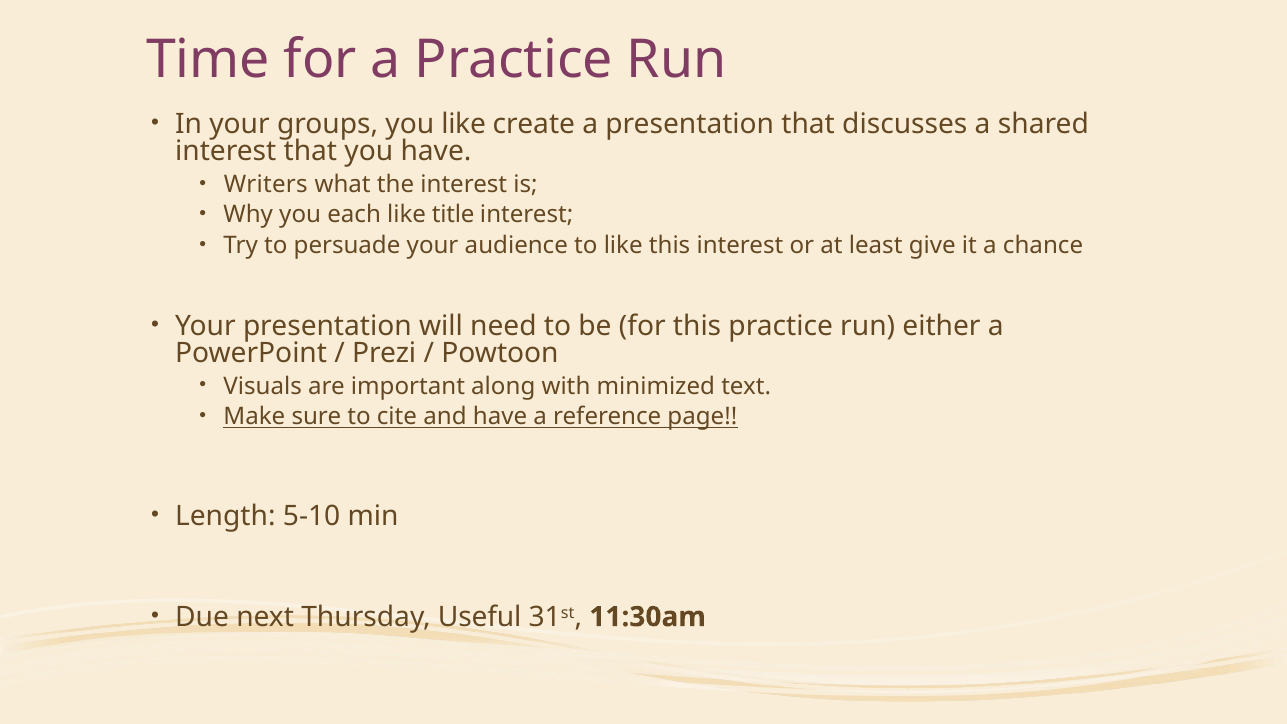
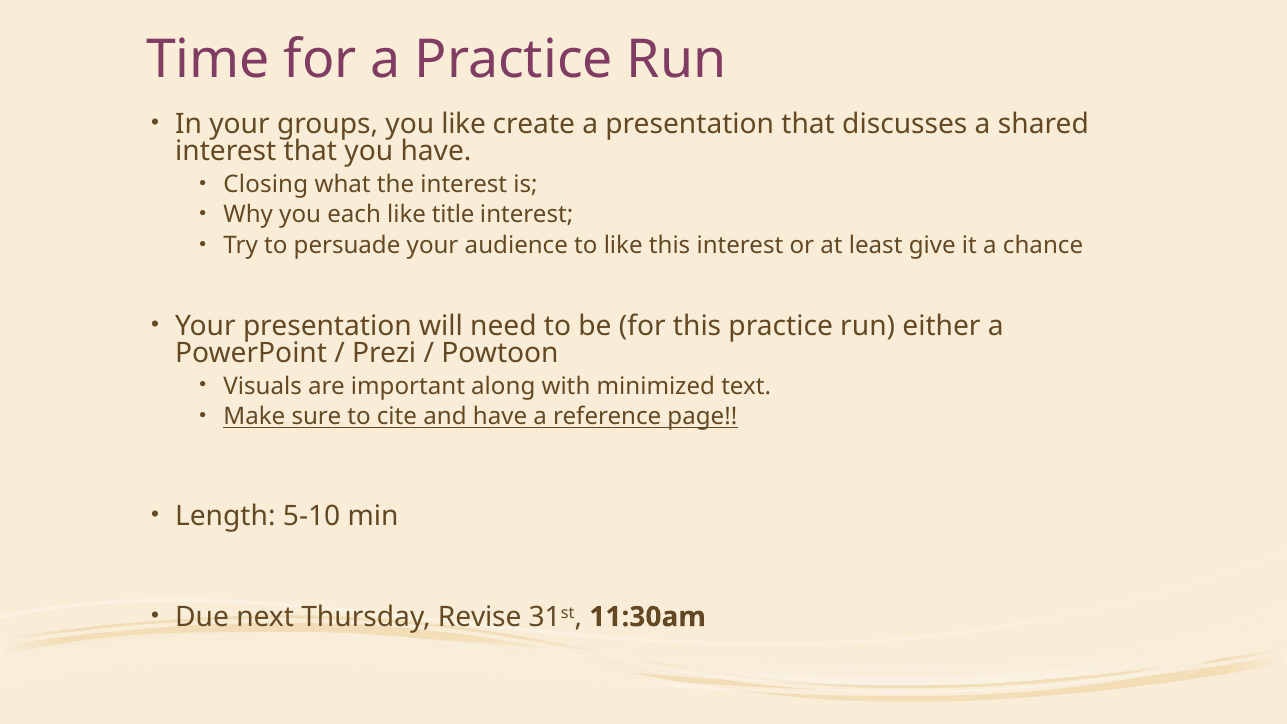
Writers: Writers -> Closing (266, 184)
Useful: Useful -> Revise (480, 617)
